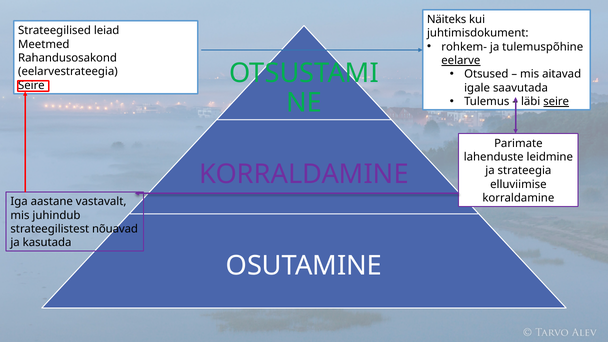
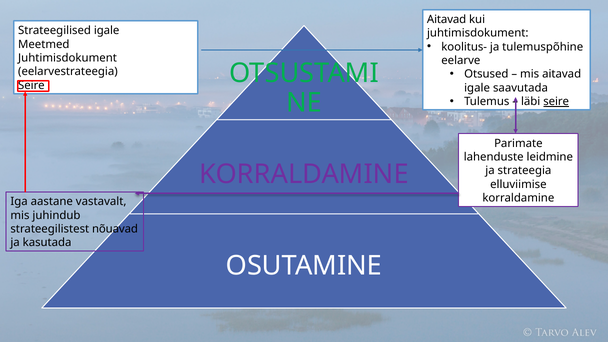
Näiteks: Näiteks -> Aitavad (447, 19)
Strateegilised leiad: leiad -> igale (107, 31)
rohkem-: rohkem- -> koolitus- (464, 47)
Rahandusosakond: Rahandusosakond -> Juhtimisdokument (68, 58)
eelarve underline: present -> none (461, 61)
